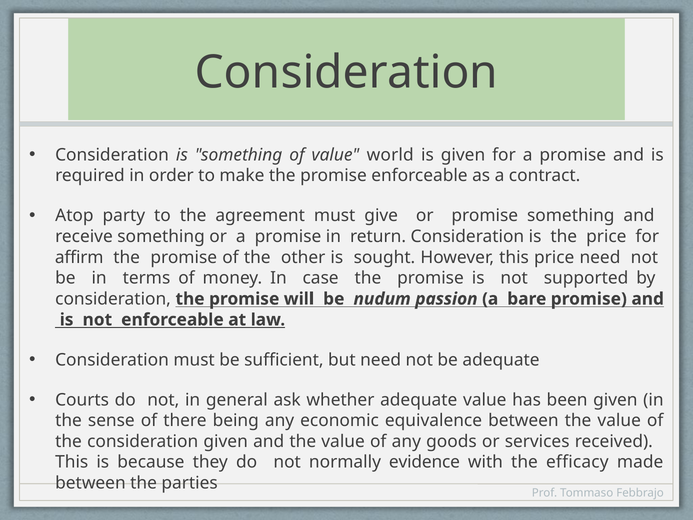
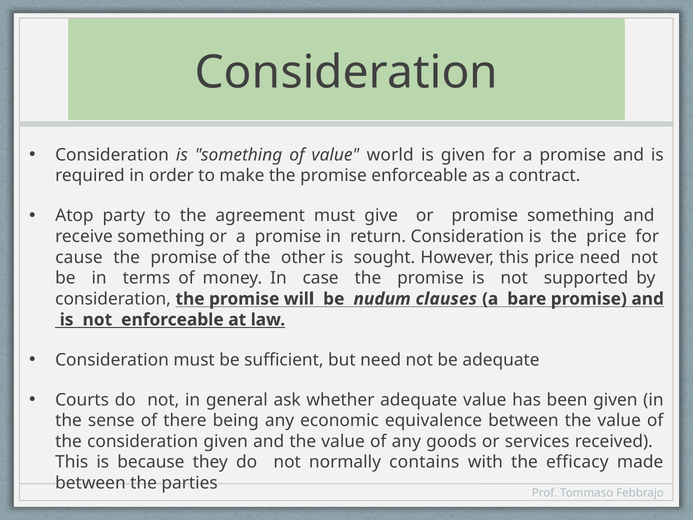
affirm: affirm -> cause (79, 257)
passion: passion -> clauses (446, 299)
evidence: evidence -> contains (424, 462)
